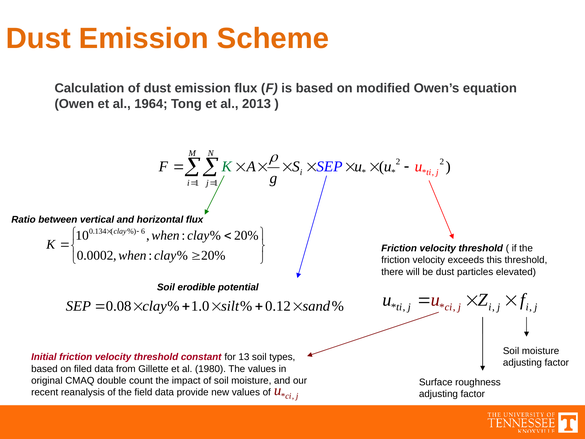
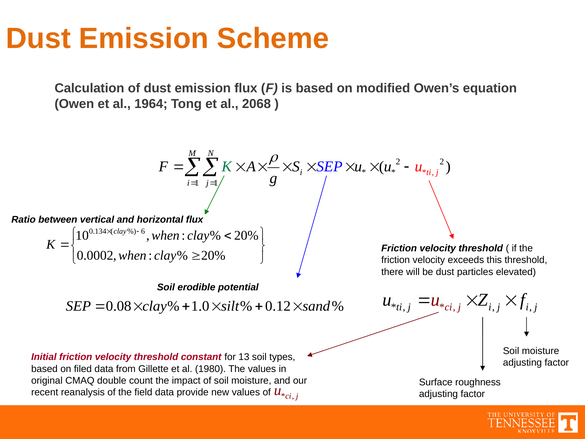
2013: 2013 -> 2068 (256, 104)
